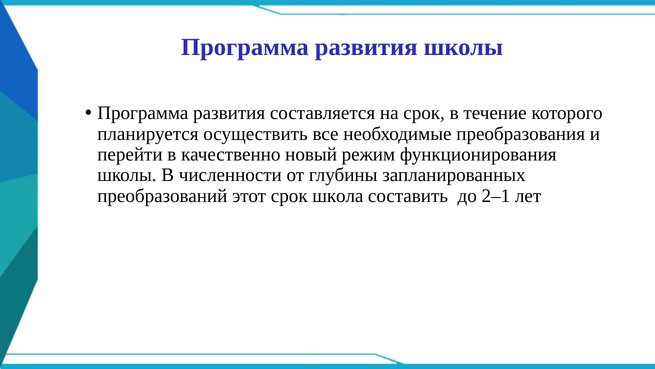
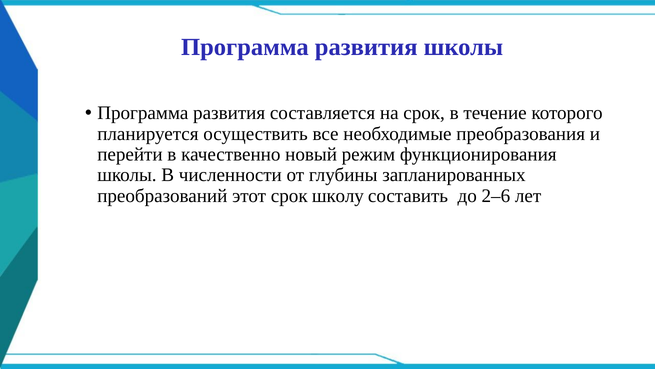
школа: школа -> школу (338, 195)
2–1: 2–1 -> 2–6 (496, 195)
